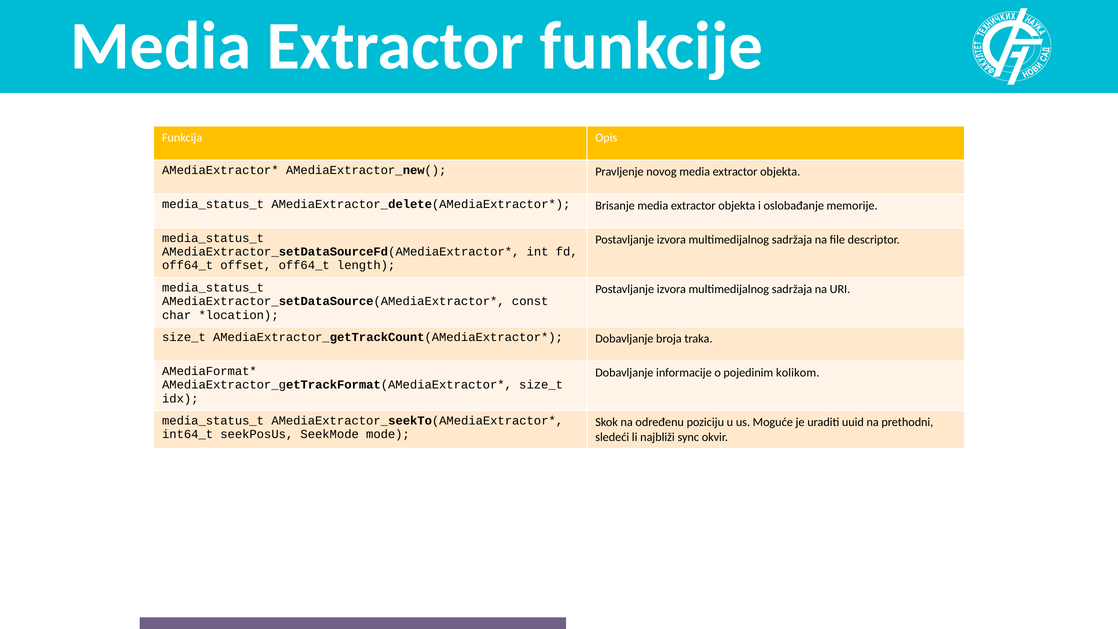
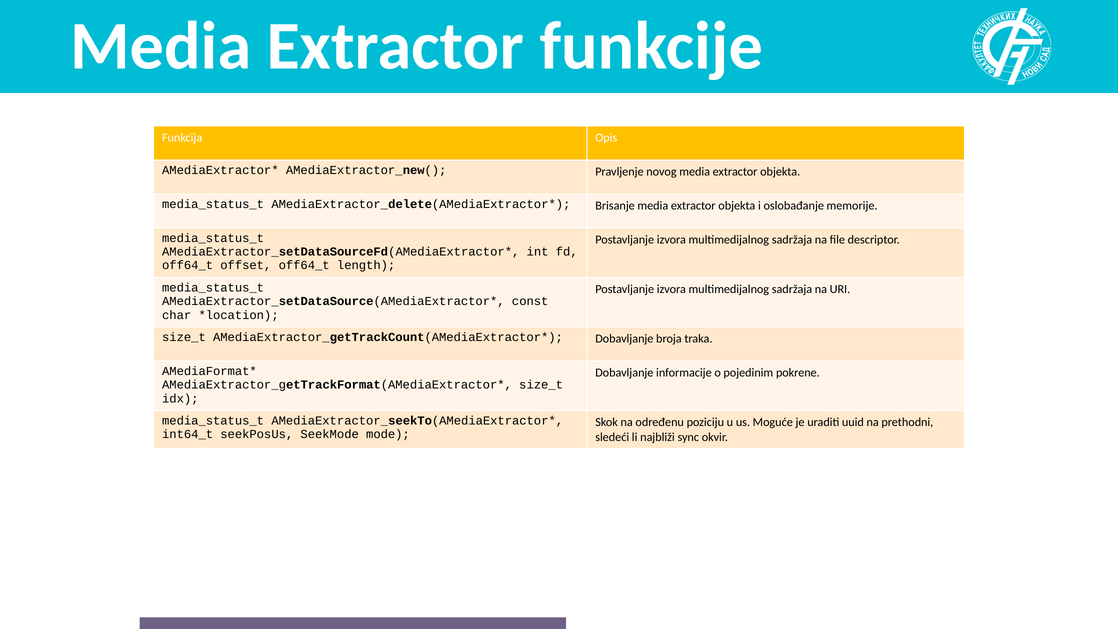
kolikom: kolikom -> pokrene (798, 373)
